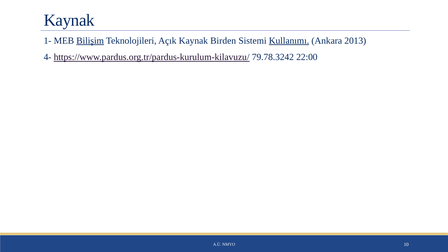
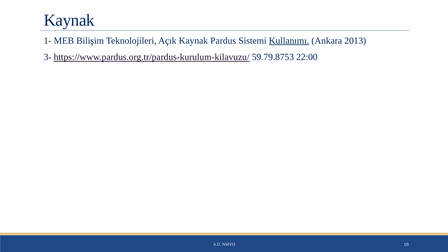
Bilişim underline: present -> none (90, 41)
Birden: Birden -> Pardus (223, 41)
4-: 4- -> 3- (48, 57)
79.78.3242: 79.78.3242 -> 59.79.8753 (273, 57)
